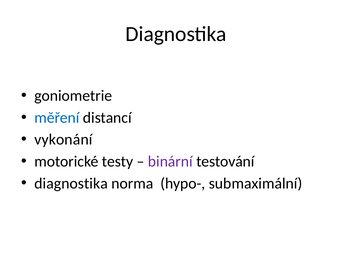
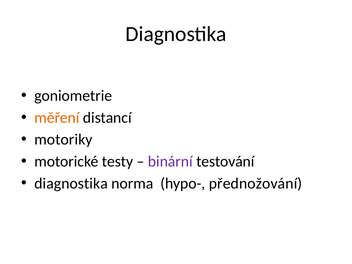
měření colour: blue -> orange (57, 118)
vykonání: vykonání -> motoriky (63, 140)
submaximální: submaximální -> přednožování (256, 183)
